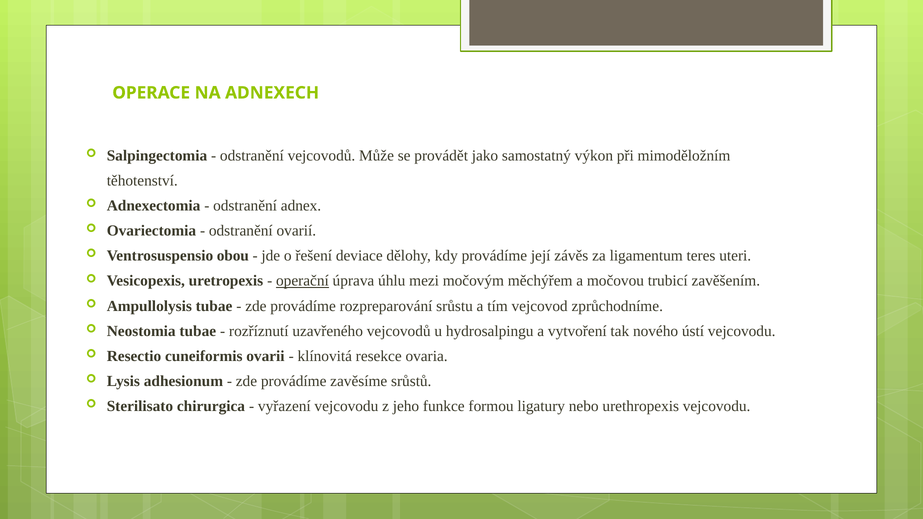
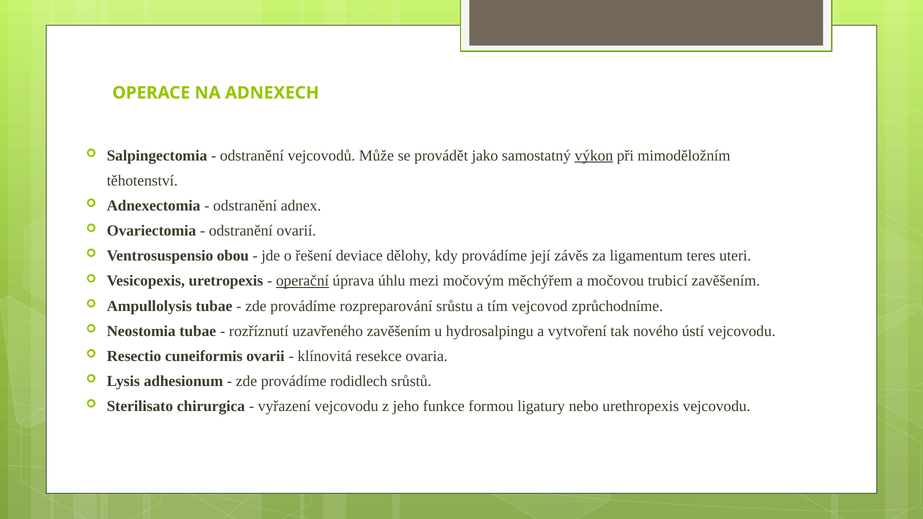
výkon underline: none -> present (594, 156)
uzavřeného vejcovodů: vejcovodů -> zavěšením (399, 331)
zavěsíme: zavěsíme -> rodidlech (359, 381)
